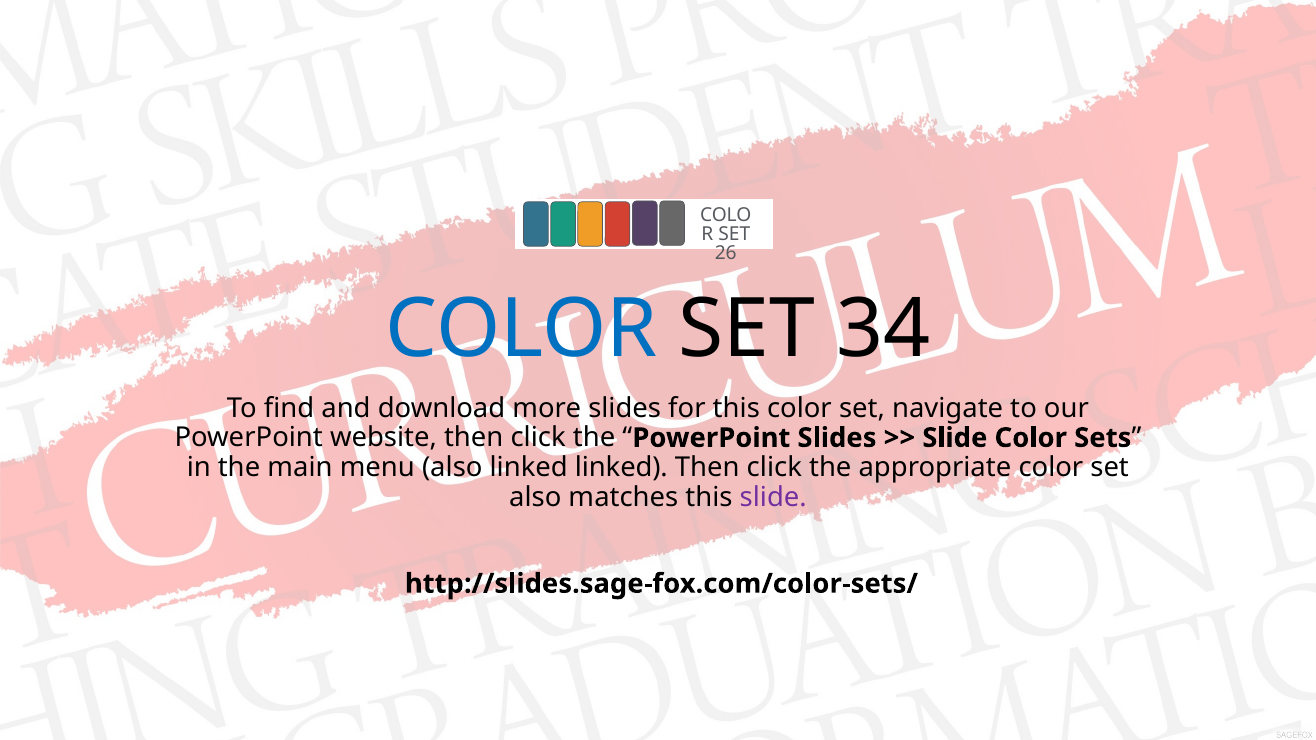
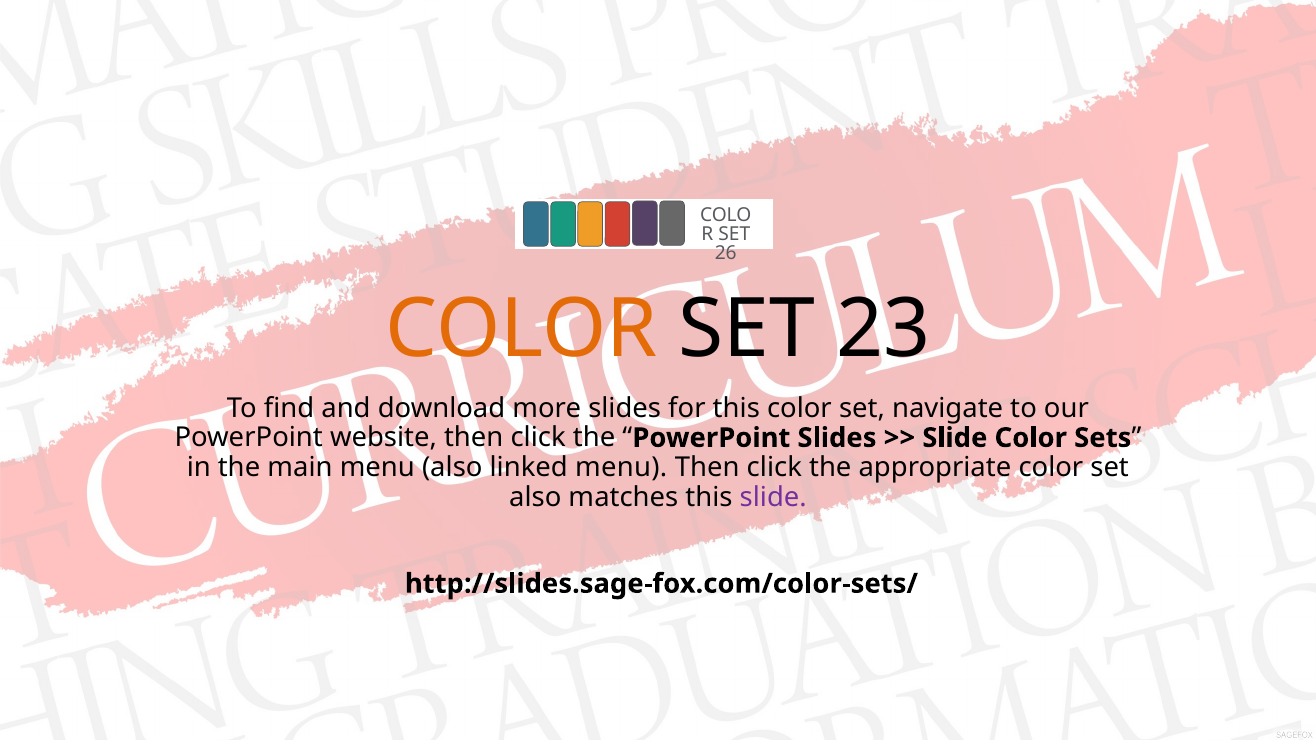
COLOR colour: blue -> orange (522, 329)
34: 34 -> 23 (883, 329)
linked linked: linked -> menu (621, 468)
